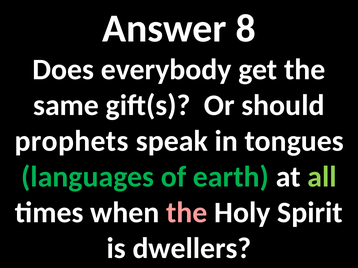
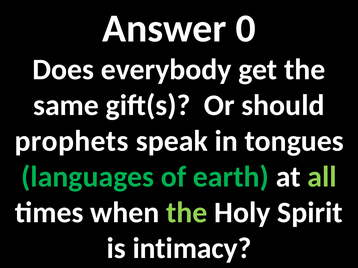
8: 8 -> 0 (246, 29)
the colour: pink -> light green (187, 213)
dwellers: dwellers -> intimacy (192, 249)
